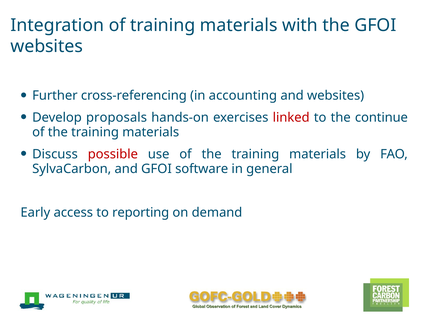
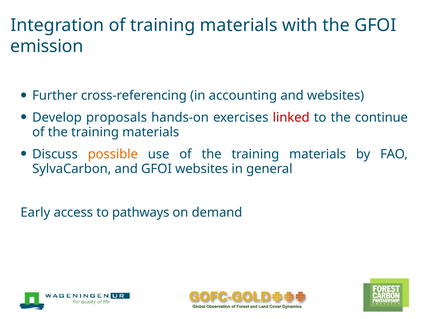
websites: websites -> emission (47, 46)
possible colour: red -> orange (113, 154)
GFOI software: software -> websites (202, 169)
reporting: reporting -> pathways (141, 212)
